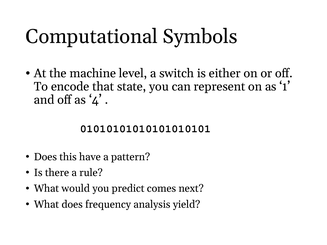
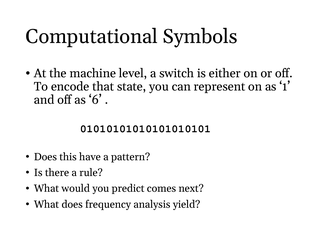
4: 4 -> 6 (95, 100)
